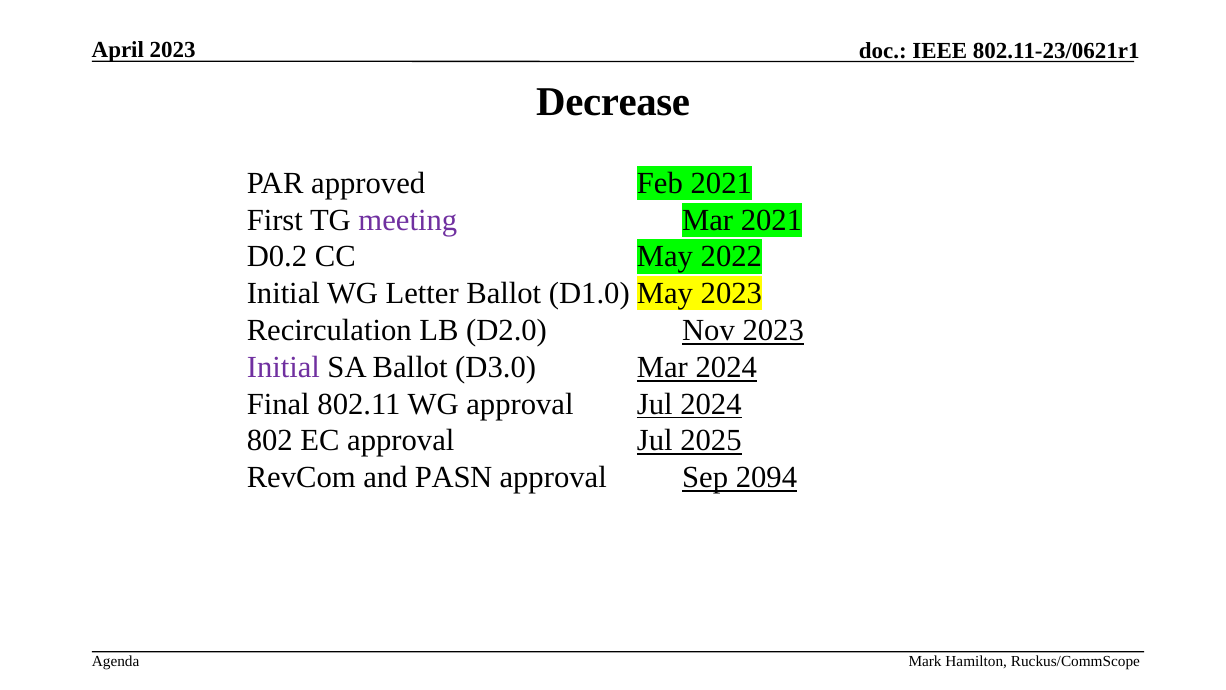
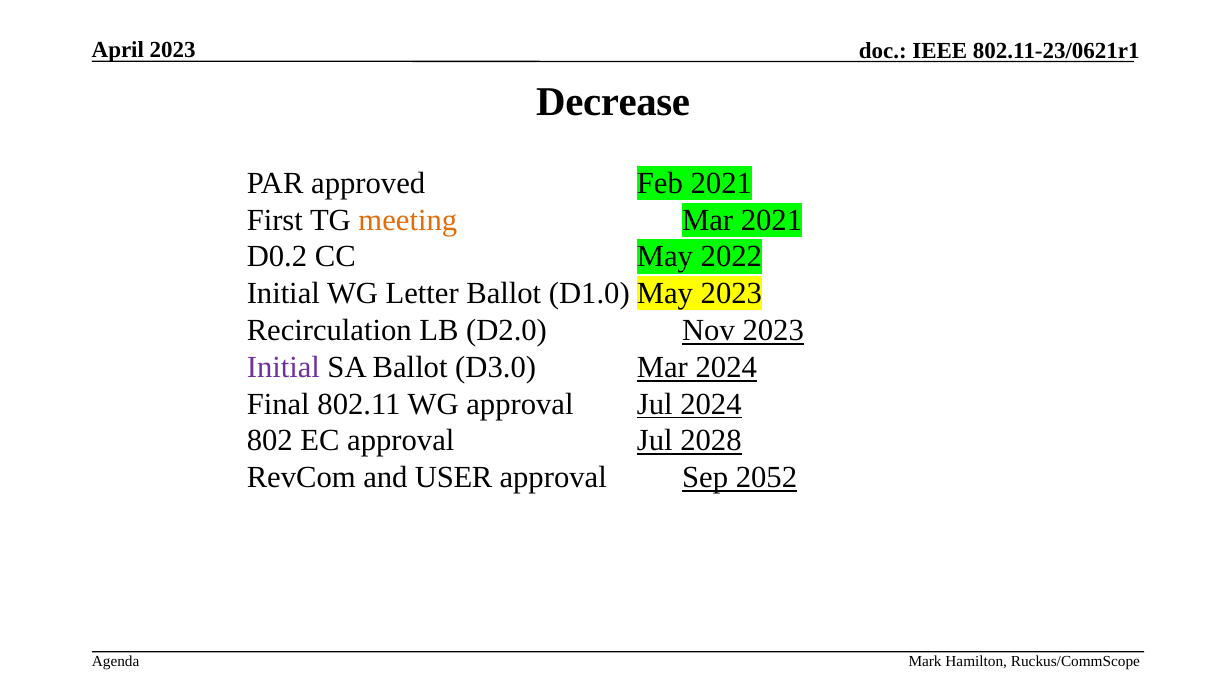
meeting colour: purple -> orange (408, 220)
2025: 2025 -> 2028 (711, 440)
PASN: PASN -> USER (454, 477)
2094: 2094 -> 2052 (766, 477)
